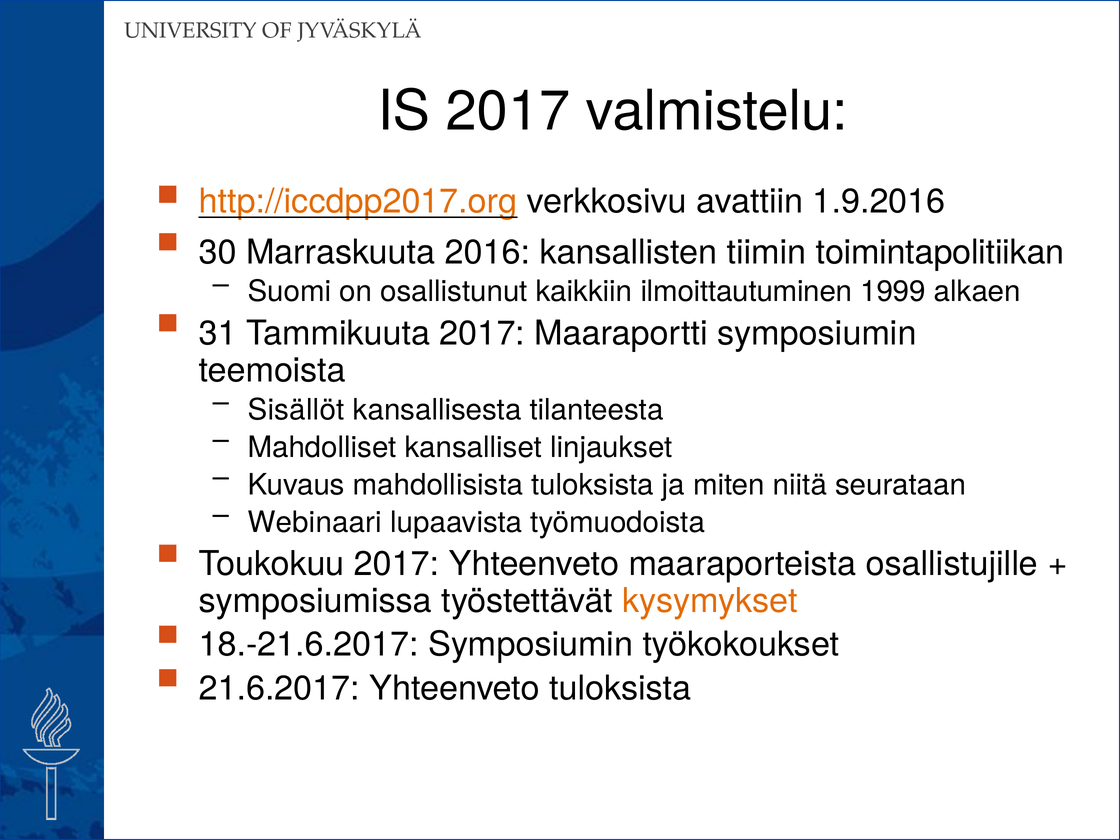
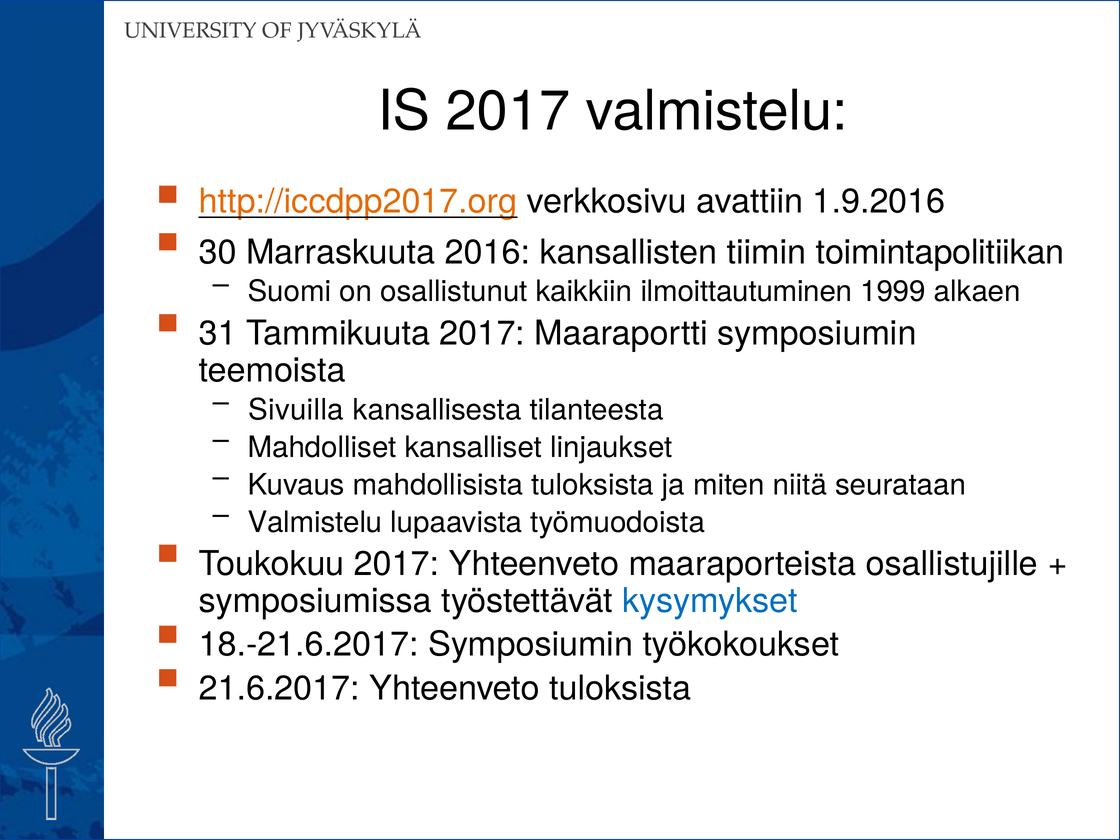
Sisällöt: Sisällöt -> Sivuilla (296, 410)
Webinaari: Webinaari -> Valmistelu (315, 522)
kysymykset colour: orange -> blue (710, 601)
